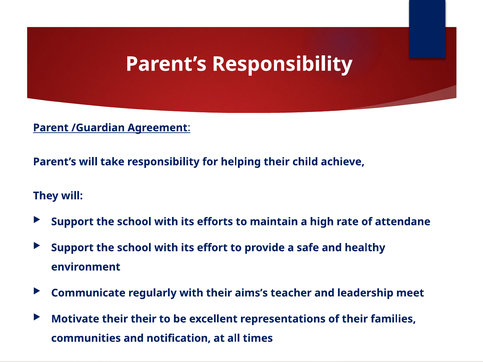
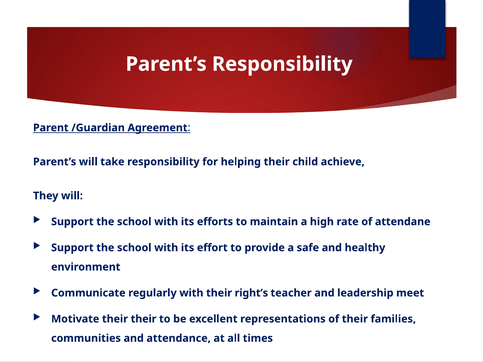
aims’s: aims’s -> right’s (251, 293)
notification: notification -> attendance (179, 338)
